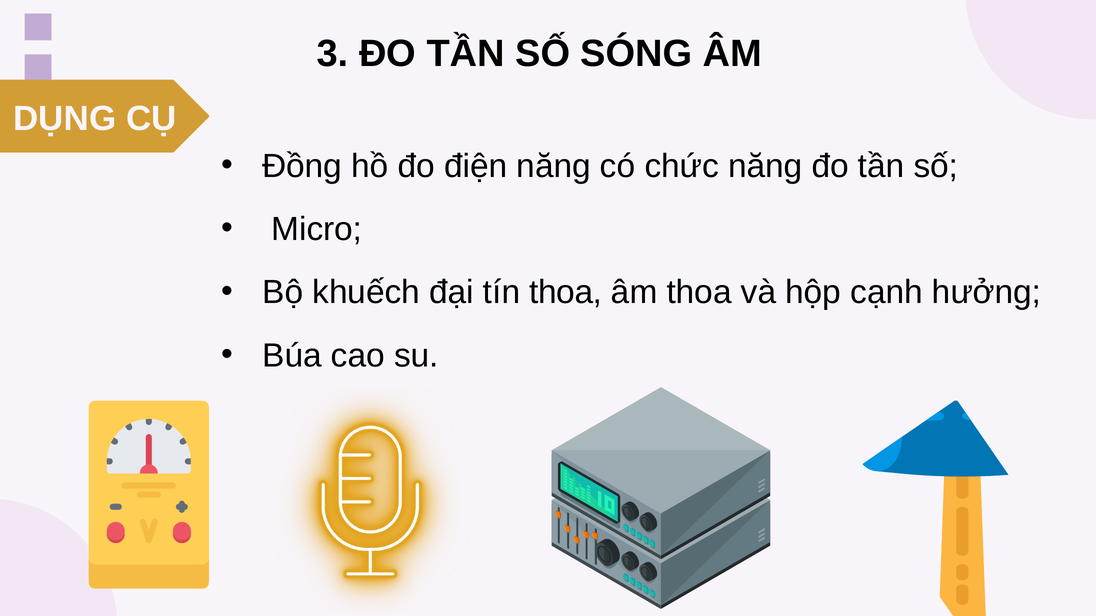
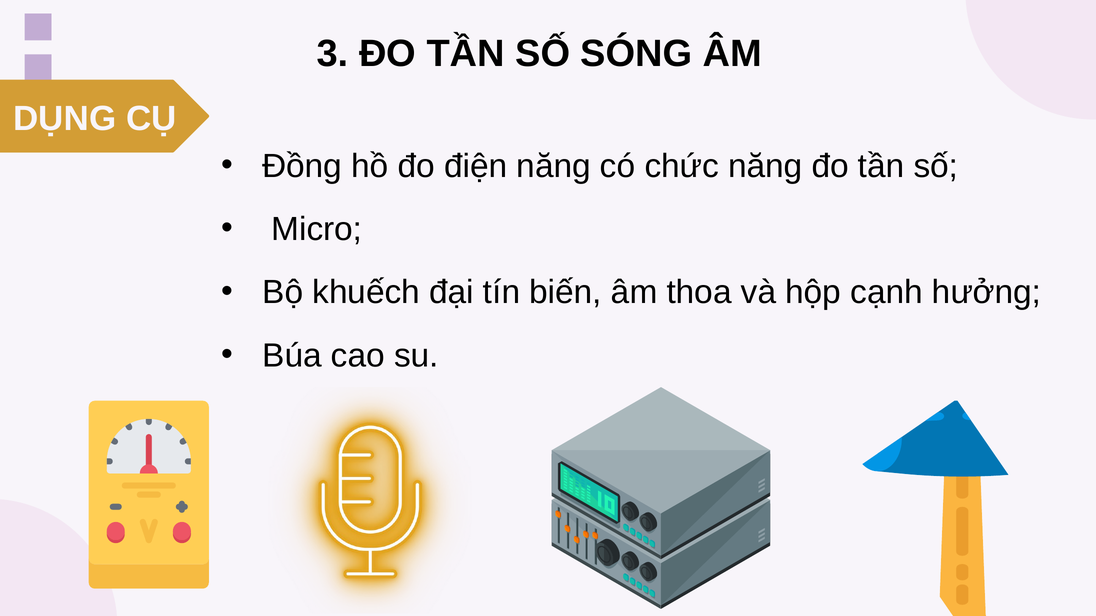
tín thoa: thoa -> biến (565, 293)
